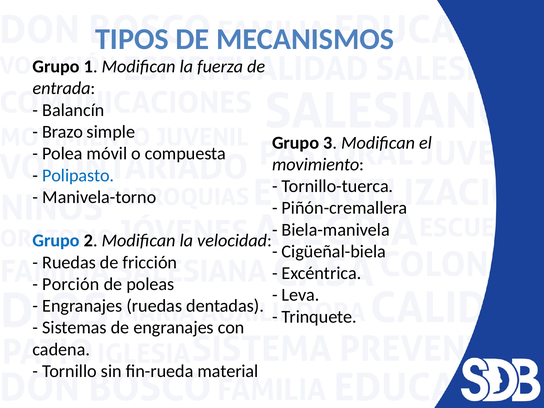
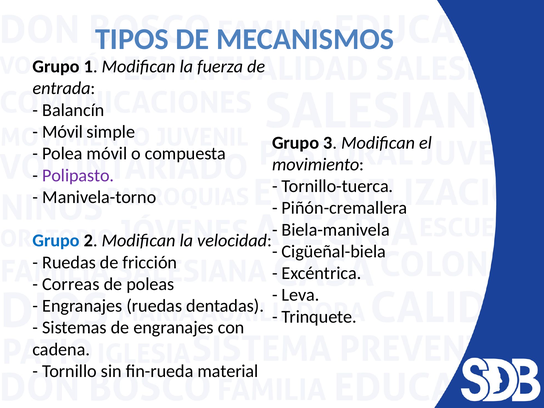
Brazo: Brazo -> Móvil (62, 132)
Polipasto colour: blue -> purple (78, 175)
Porción: Porción -> Correas (71, 284)
